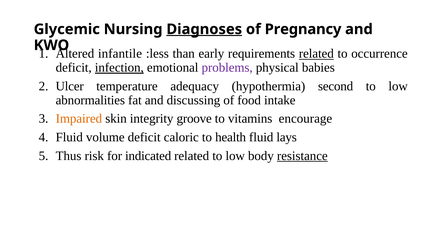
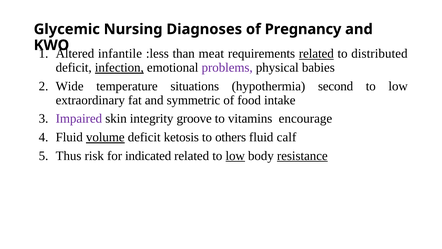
Diagnoses underline: present -> none (204, 29)
early: early -> meat (211, 54)
occurrence: occurrence -> distributed (379, 54)
Ulcer: Ulcer -> Wide (70, 86)
adequacy: adequacy -> situations (195, 86)
abnormalities: abnormalities -> extraordinary (90, 100)
discussing: discussing -> symmetric (193, 100)
Impaired colour: orange -> purple (79, 119)
volume underline: none -> present (105, 137)
caloric: caloric -> ketosis (181, 137)
health: health -> others (231, 137)
lays: lays -> calf (287, 137)
low underline: none -> present (235, 156)
